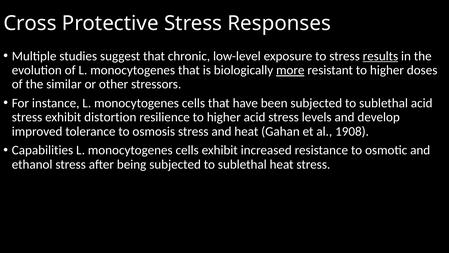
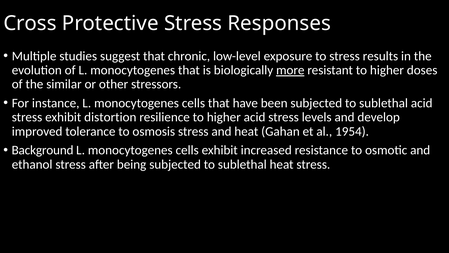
results underline: present -> none (380, 56)
1908: 1908 -> 1954 (352, 131)
Capabilities: Capabilities -> Background (43, 150)
